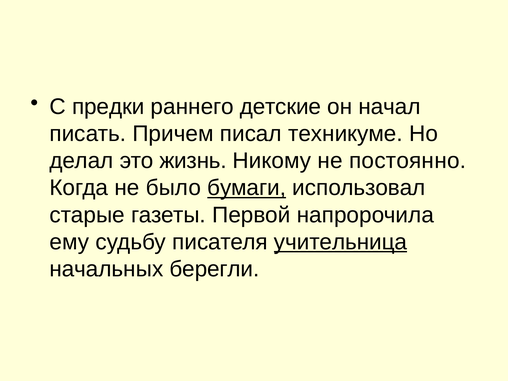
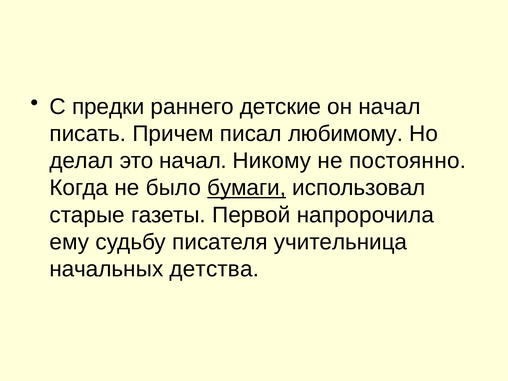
техникуме: техникуме -> любимому (346, 134)
это жизнь: жизнь -> начал (193, 161)
учительница underline: present -> none (341, 242)
берегли: берегли -> детства (214, 269)
